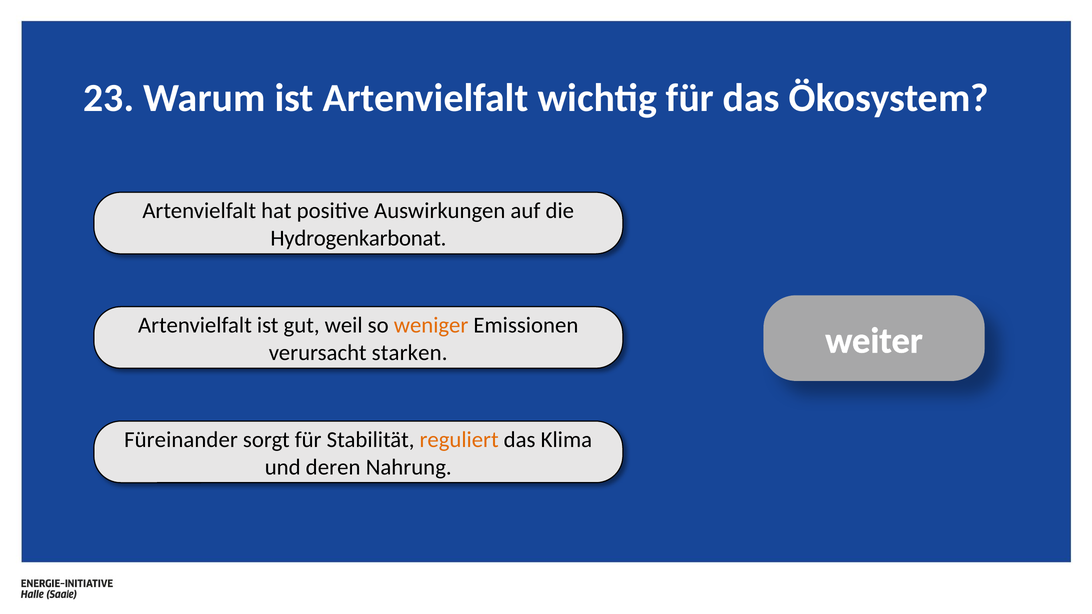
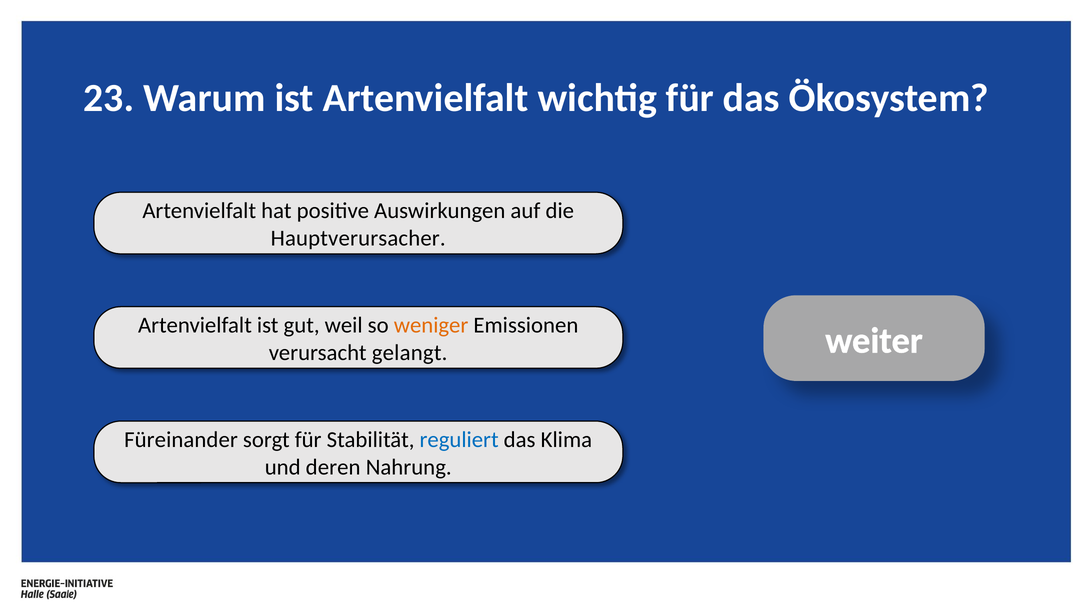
Hydrogenkarbonat: Hydrogenkarbonat -> Hauptverursacher (358, 238)
starken: starken -> gelangt (410, 353)
reguliert colour: orange -> blue (459, 440)
